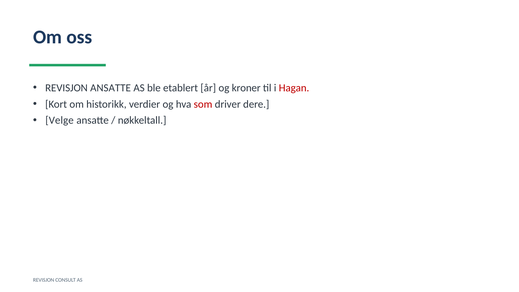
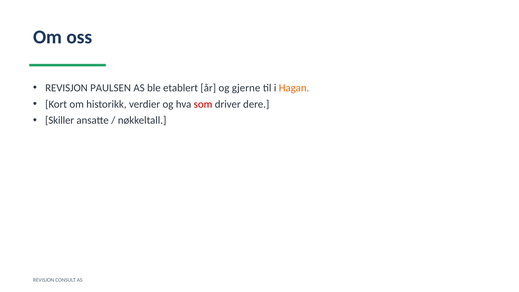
REVISJON ANSATTE: ANSATTE -> PAULSEN (111, 88)
kroner: kroner -> gjerne (246, 88)
Hagan colour: red -> orange (294, 88)
Velge: Velge -> Skiller (60, 120)
